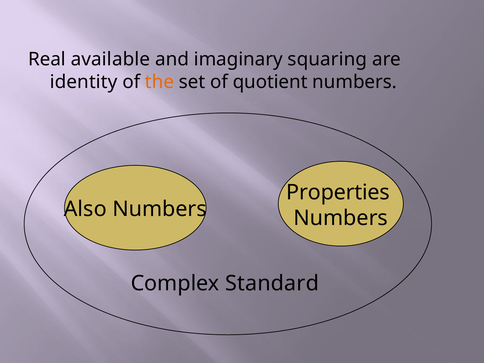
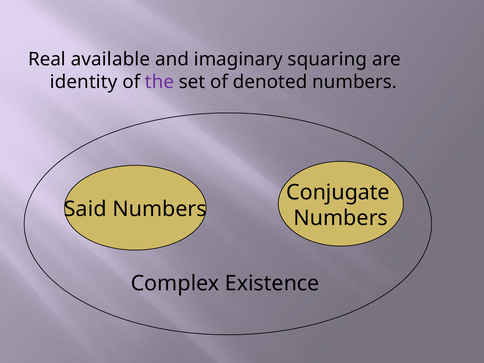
the colour: orange -> purple (160, 82)
quotient: quotient -> denoted (270, 82)
Properties: Properties -> Conjugate (338, 192)
Also: Also -> Said (85, 209)
Standard: Standard -> Existence (272, 283)
